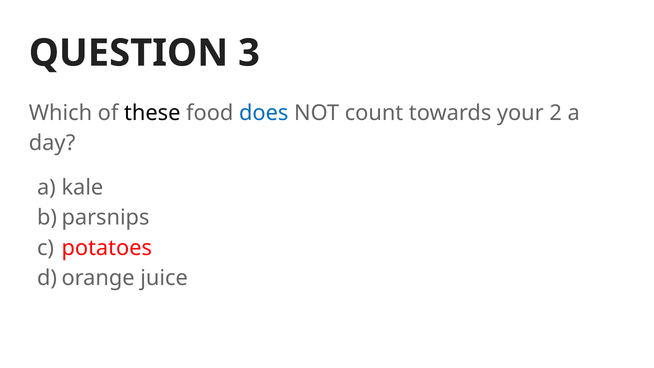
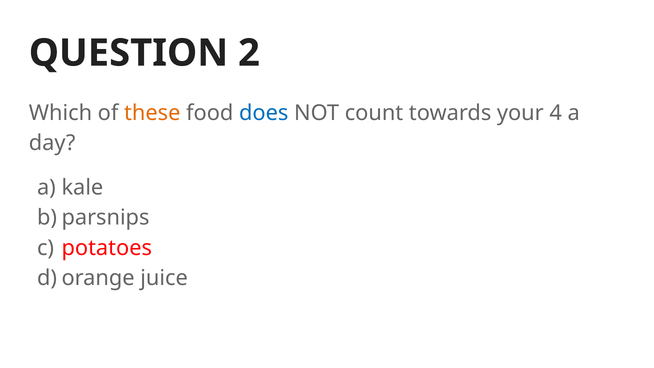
3: 3 -> 2 (249, 53)
these colour: black -> orange (152, 113)
2: 2 -> 4 (556, 113)
